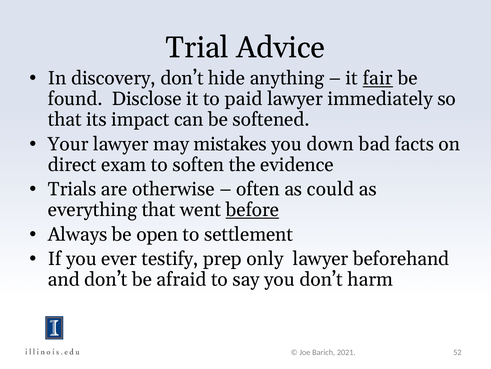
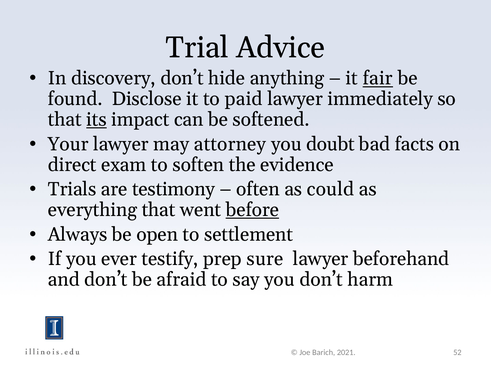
its underline: none -> present (97, 119)
mistakes: mistakes -> attorney (230, 144)
down: down -> doubt (330, 144)
otherwise: otherwise -> testimony (174, 189)
only: only -> sure (265, 258)
